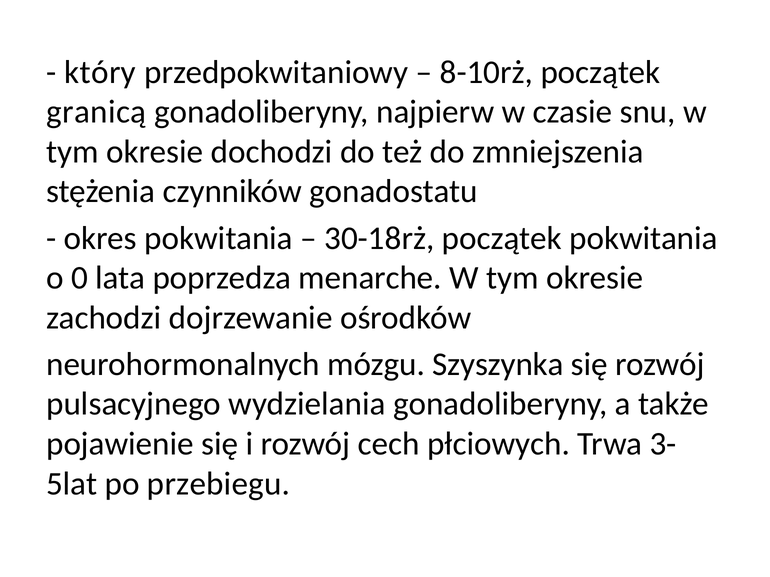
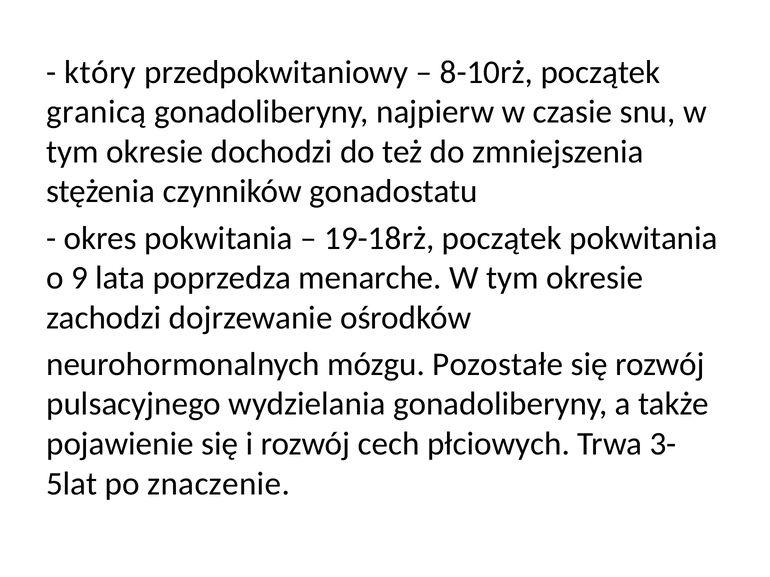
30-18rż: 30-18rż -> 19-18rż (379, 238)
0: 0 -> 9 (79, 278)
Szyszynka: Szyszynka -> Pozostałe (498, 365)
przebiegu: przebiegu -> znaczenie (219, 484)
